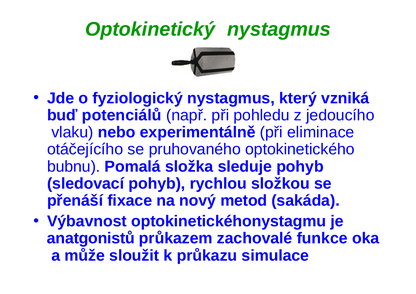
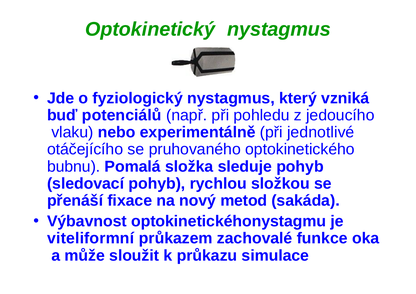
eliminace: eliminace -> jednotlivé (321, 132)
anatgonistů: anatgonistů -> viteliformní (91, 239)
